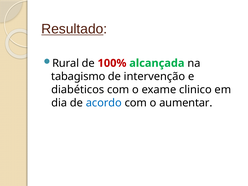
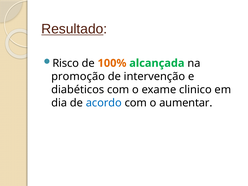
Rural: Rural -> Risco (66, 63)
100% colour: red -> orange (112, 63)
tabagismo: tabagismo -> promoção (78, 76)
